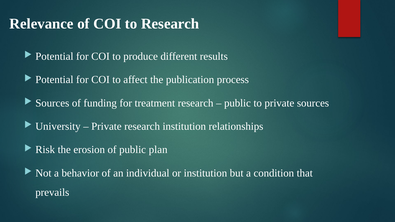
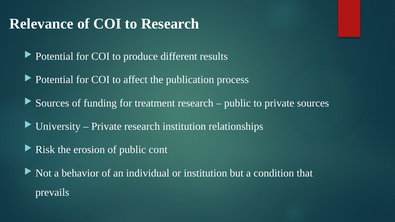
plan: plan -> cont (158, 150)
